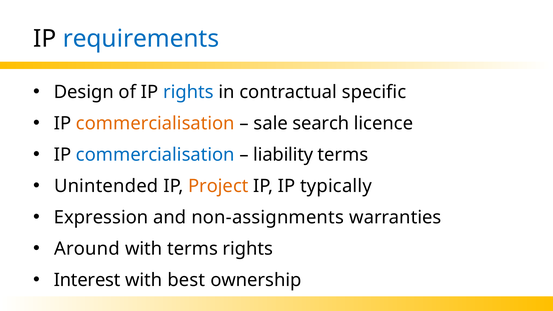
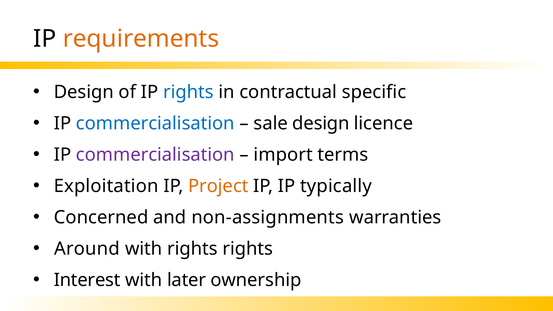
requirements colour: blue -> orange (141, 39)
commercialisation colour: orange -> blue (155, 124)
sale search: search -> design (321, 124)
commercialisation colour: blue -> purple (155, 155)
liability: liability -> import (283, 155)
Unintended: Unintended -> Exploitation (106, 186)
Expression: Expression -> Concerned (101, 218)
with terms: terms -> rights (192, 249)
best: best -> later (187, 280)
